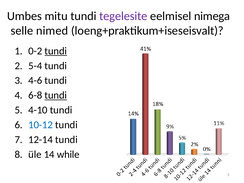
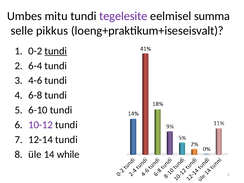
nimega: nimega -> summa (212, 16)
nimed: nimed -> pikkus (52, 31)
5-4: 5-4 -> 6-4 (35, 66)
tundi underline: present -> none (56, 95)
4-10: 4-10 -> 6-10 (38, 110)
10-12 colour: blue -> purple (41, 125)
